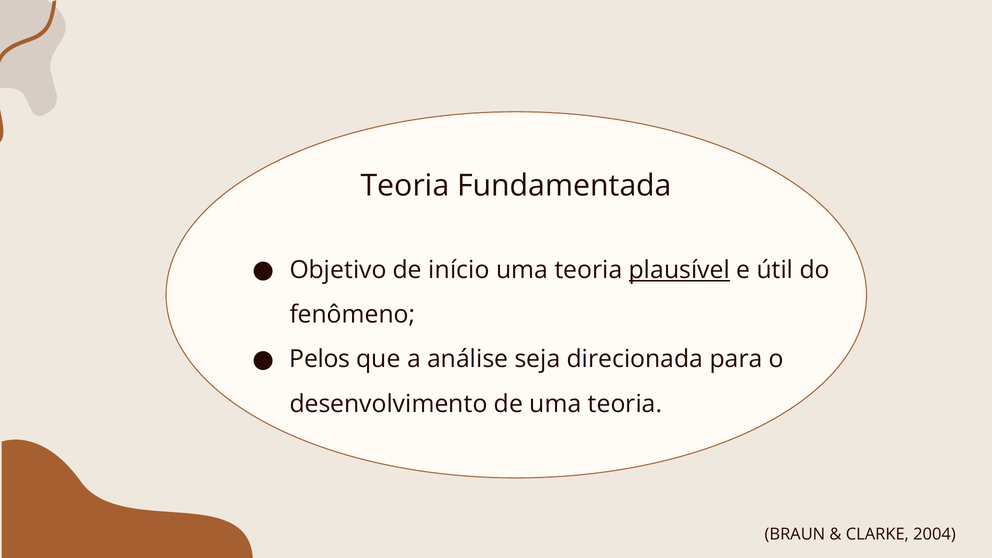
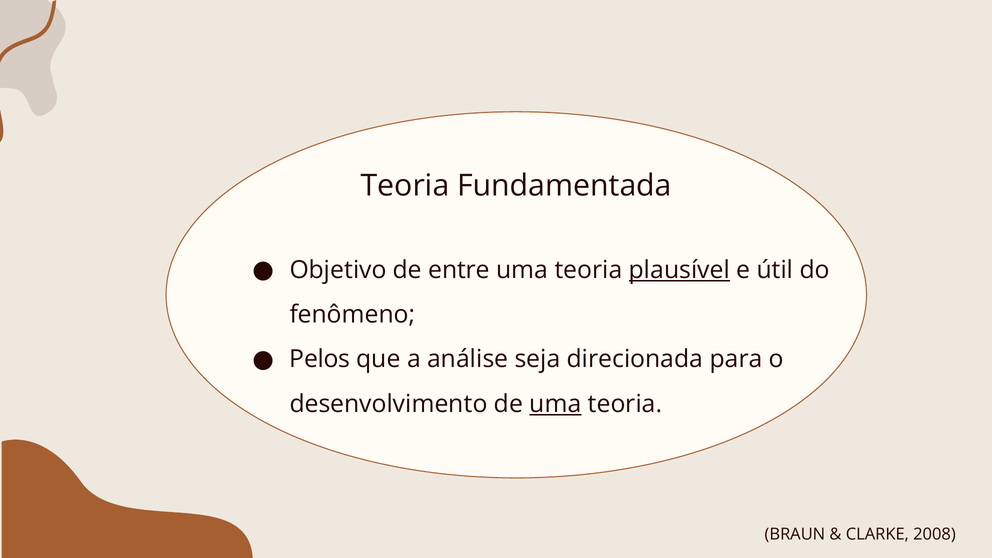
início: início -> entre (459, 270)
uma underline: none -> present (555, 404)
2004: 2004 -> 2008 (934, 535)
